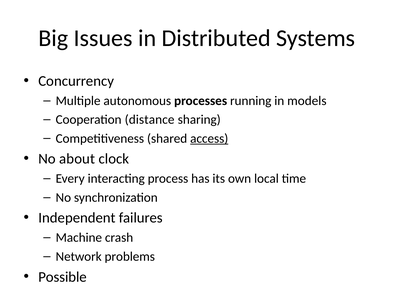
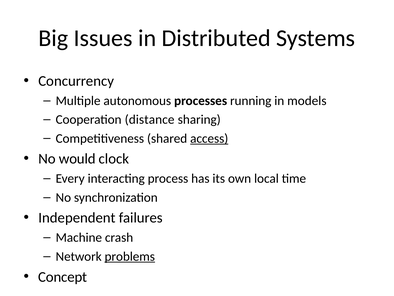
about: about -> would (77, 159)
problems underline: none -> present (130, 256)
Possible: Possible -> Concept (63, 276)
